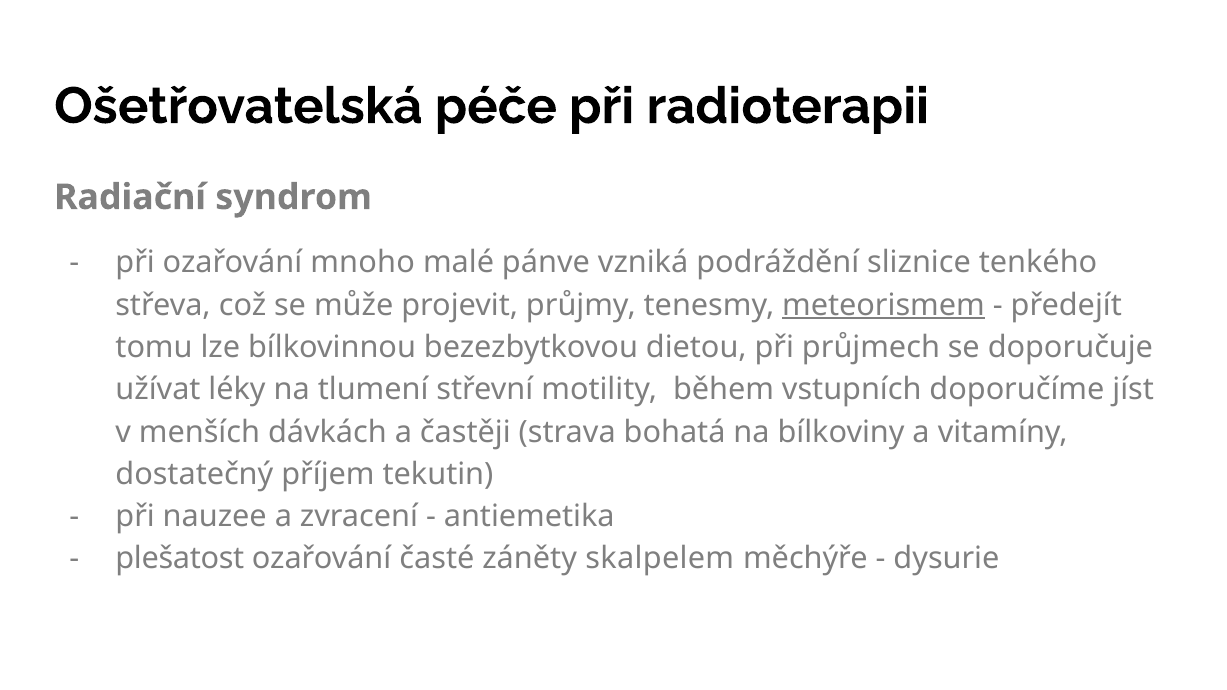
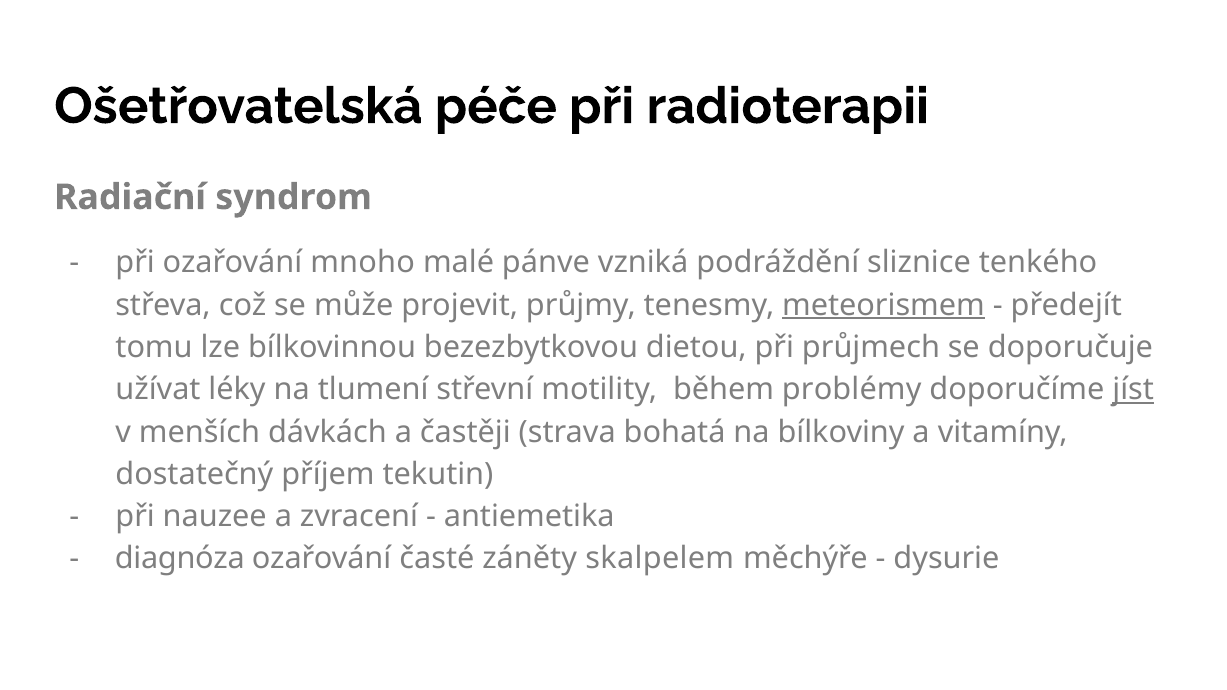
vstupních: vstupních -> problémy (852, 390)
jíst underline: none -> present (1133, 390)
plešatost: plešatost -> diagnóza (180, 559)
